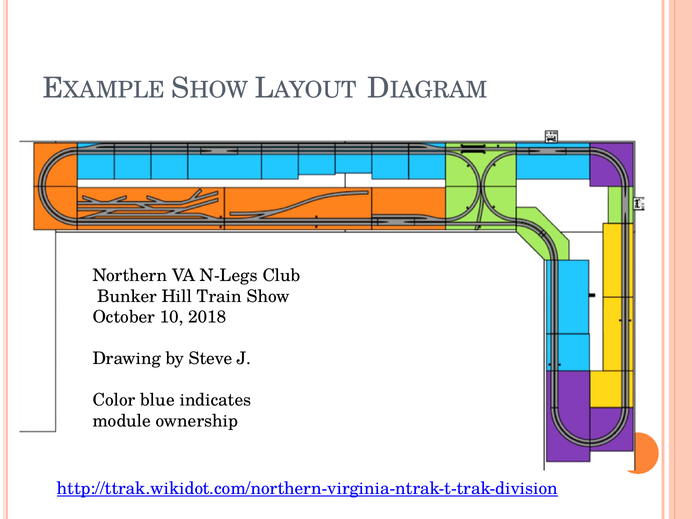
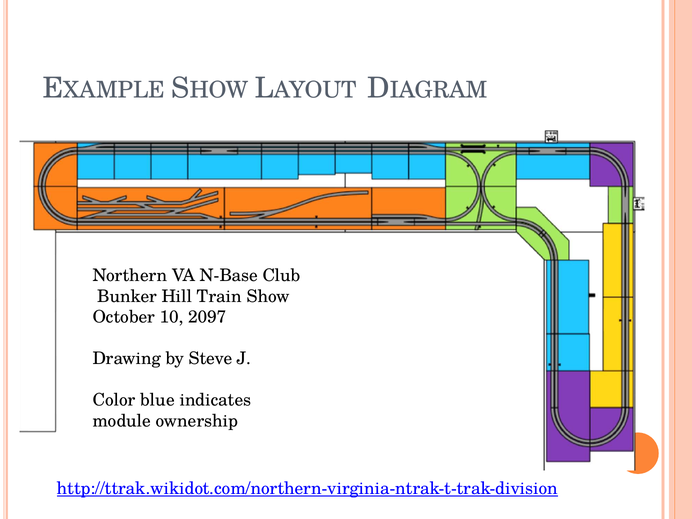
N-Legs: N-Legs -> N-Base (229, 276)
2018: 2018 -> 2097 (207, 317)
